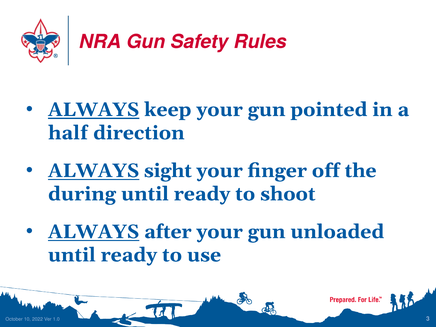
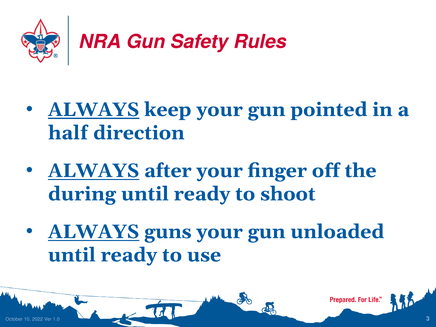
sight: sight -> after (168, 171)
after: after -> guns (168, 232)
